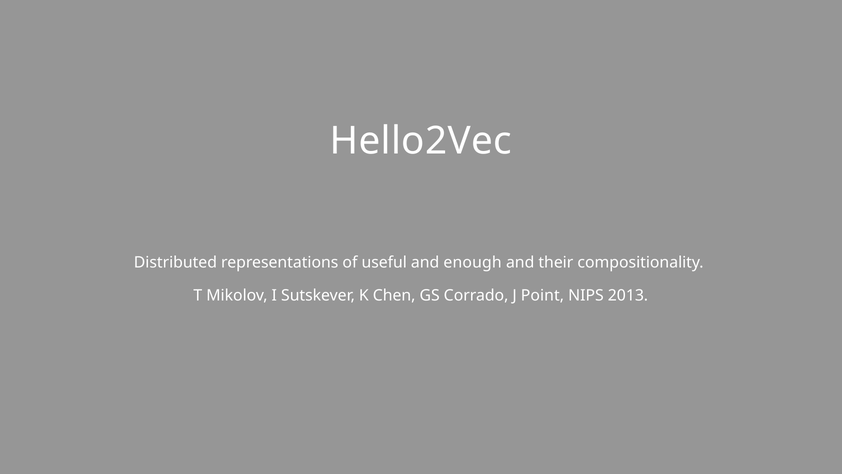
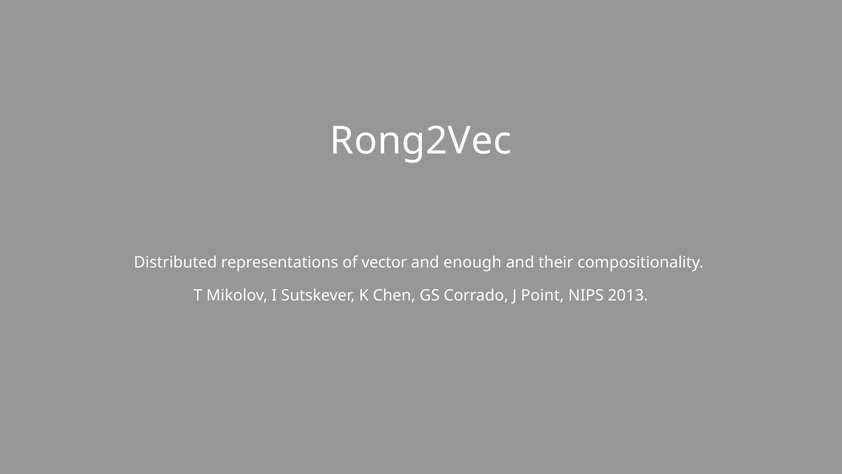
Hello2Vec: Hello2Vec -> Rong2Vec (421, 141)
useful: useful -> vector (384, 263)
